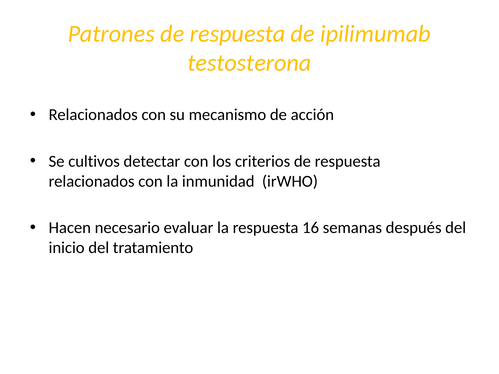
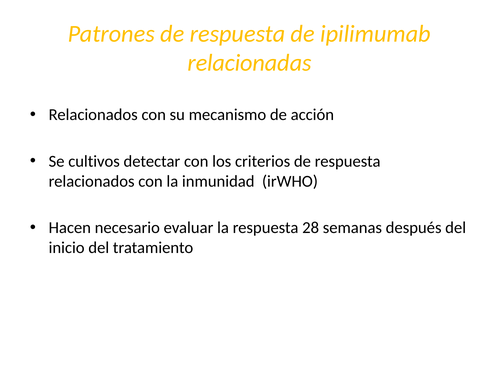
testosterona: testosterona -> relacionadas (249, 63)
16: 16 -> 28 (311, 228)
